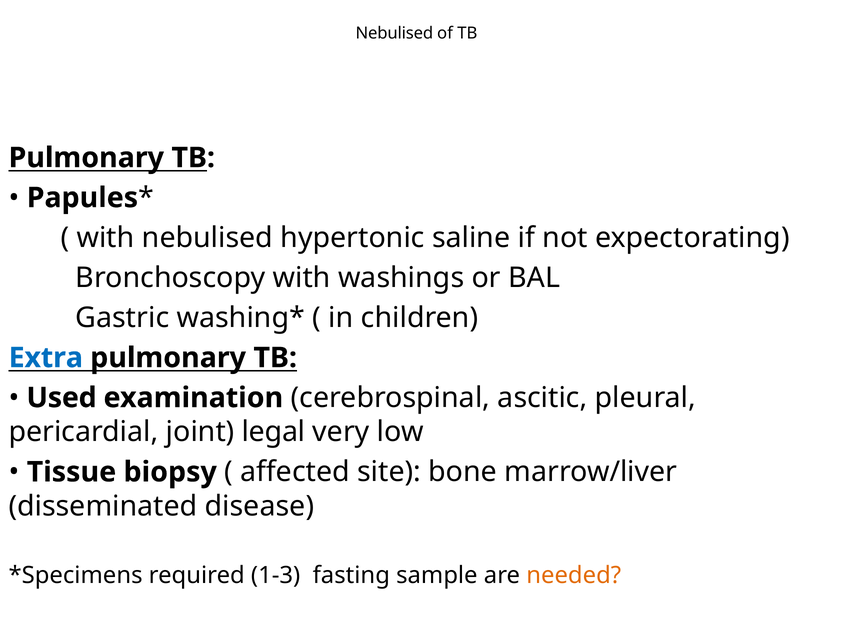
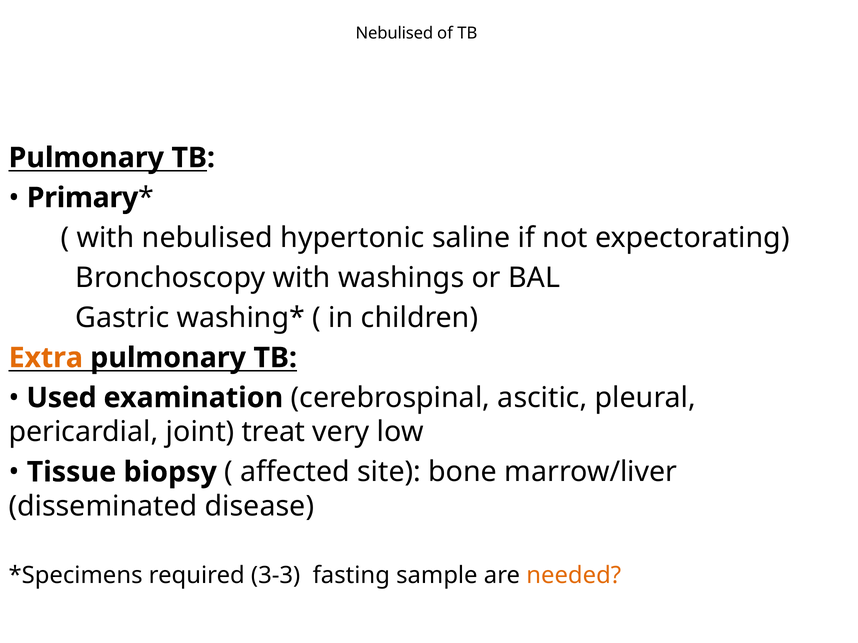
Papules: Papules -> Primary (83, 198)
Extra colour: blue -> orange (46, 358)
legal: legal -> treat (274, 432)
1-3: 1-3 -> 3-3 (276, 576)
